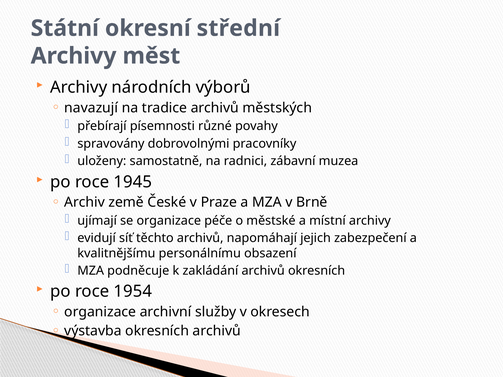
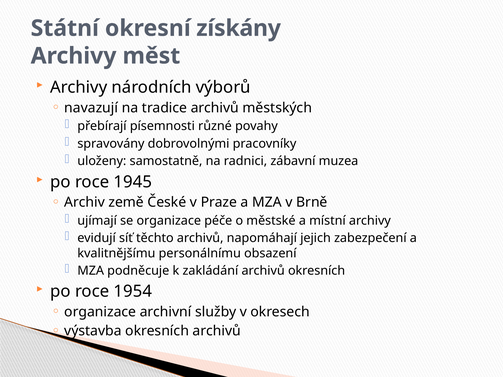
střední: střední -> získány (239, 28)
